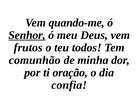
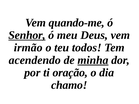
frutos: frutos -> irmão (28, 48)
comunhão: comunhão -> acendendo (35, 60)
minha underline: none -> present (93, 60)
confia: confia -> chamo (69, 85)
